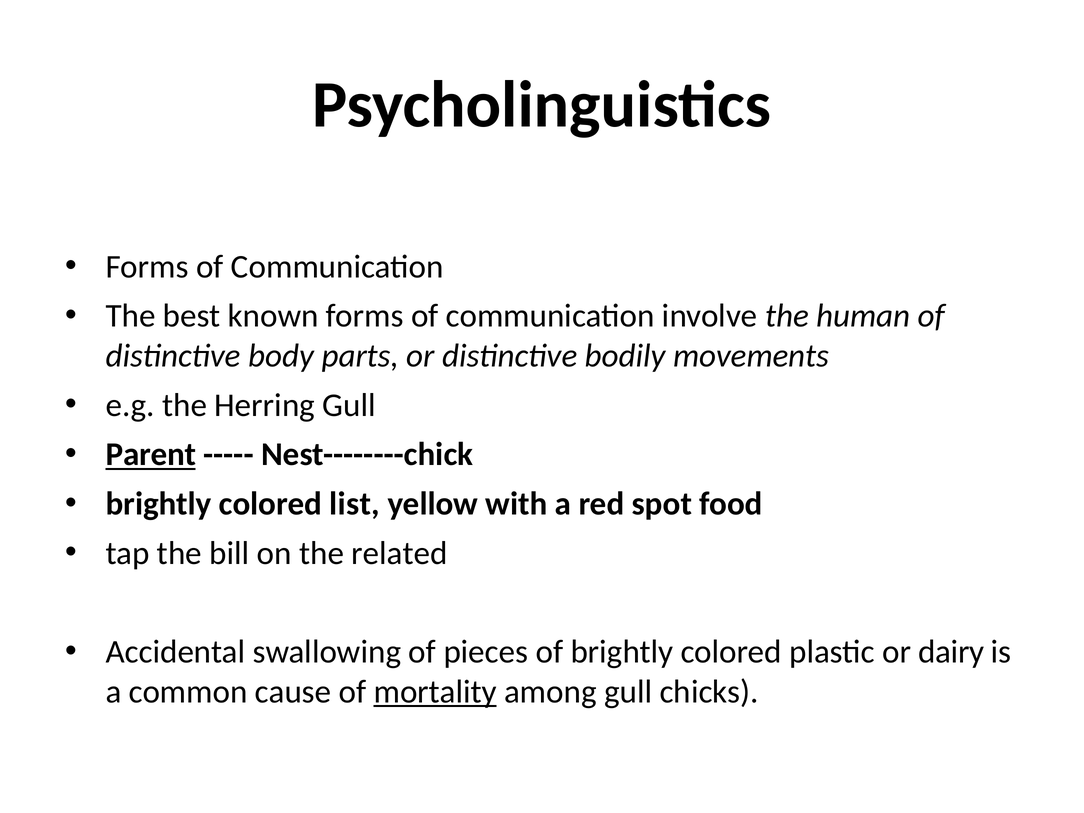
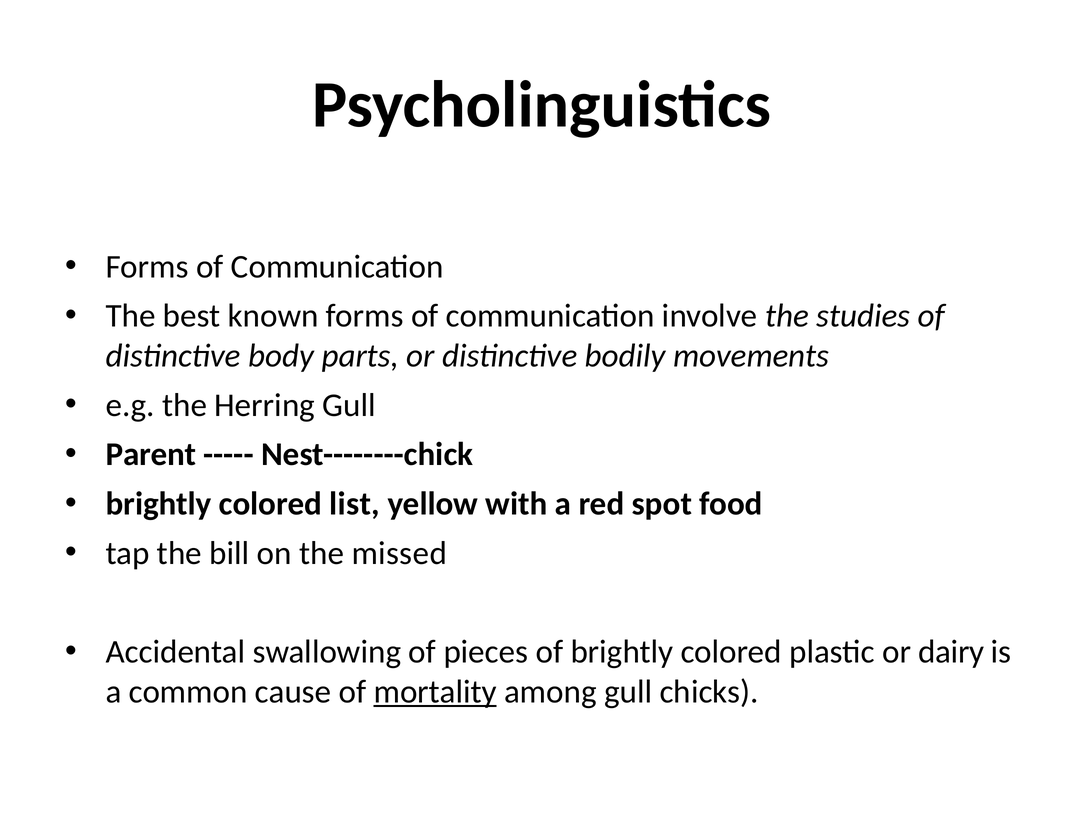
human: human -> studies (863, 316)
Parent underline: present -> none (151, 455)
related: related -> missed (399, 553)
